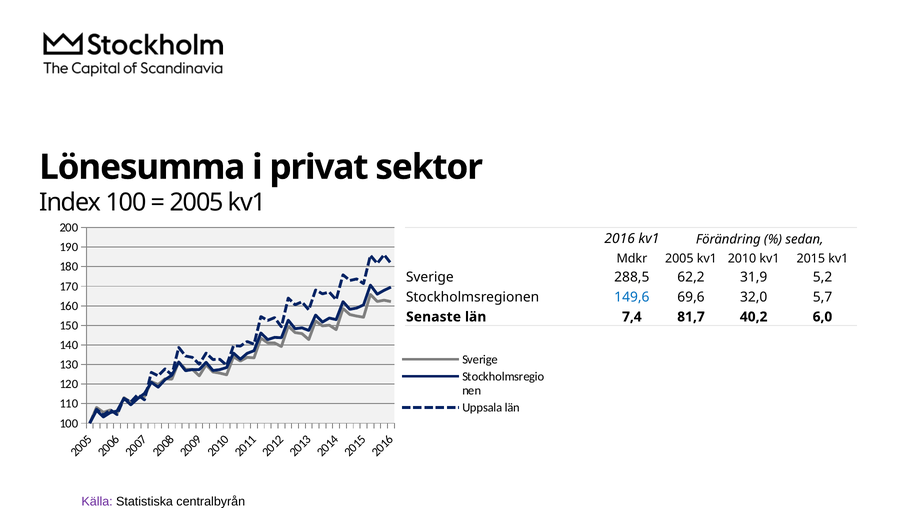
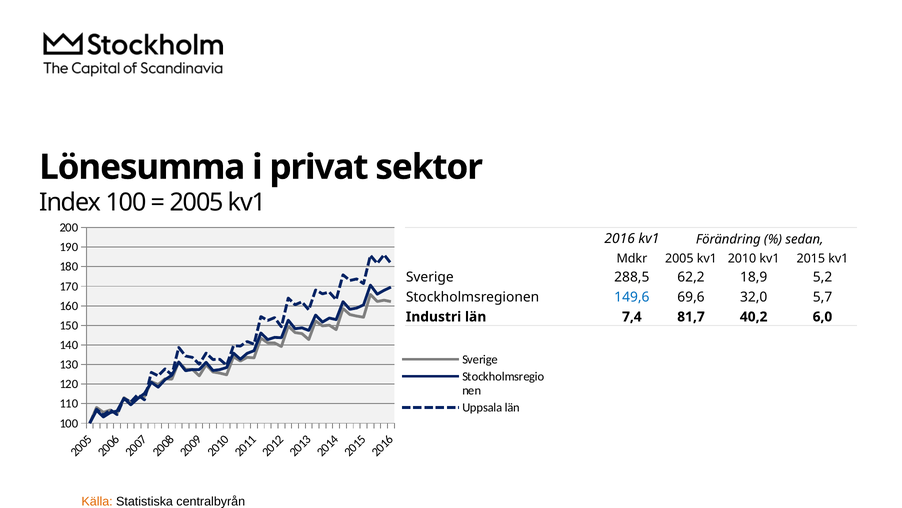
31,9: 31,9 -> 18,9 (754, 277)
Senaste: Senaste -> Industri (434, 316)
Källa colour: purple -> orange (97, 501)
